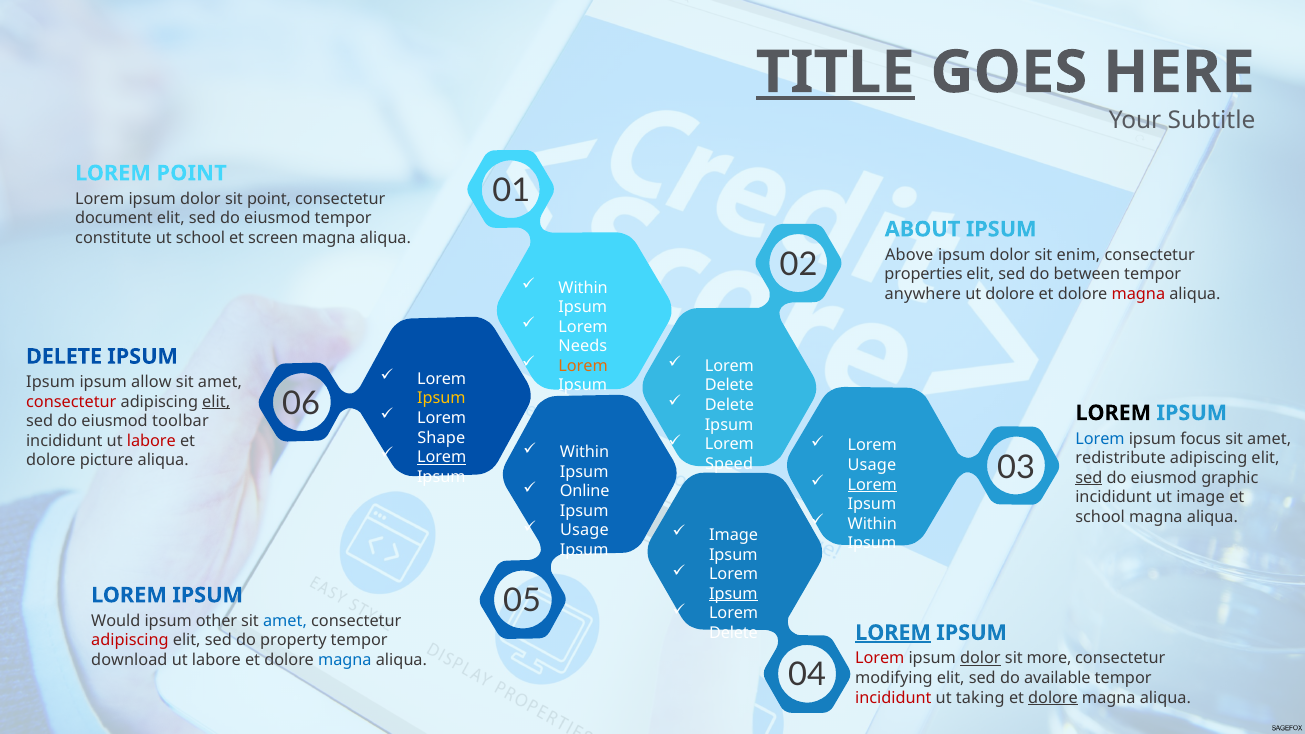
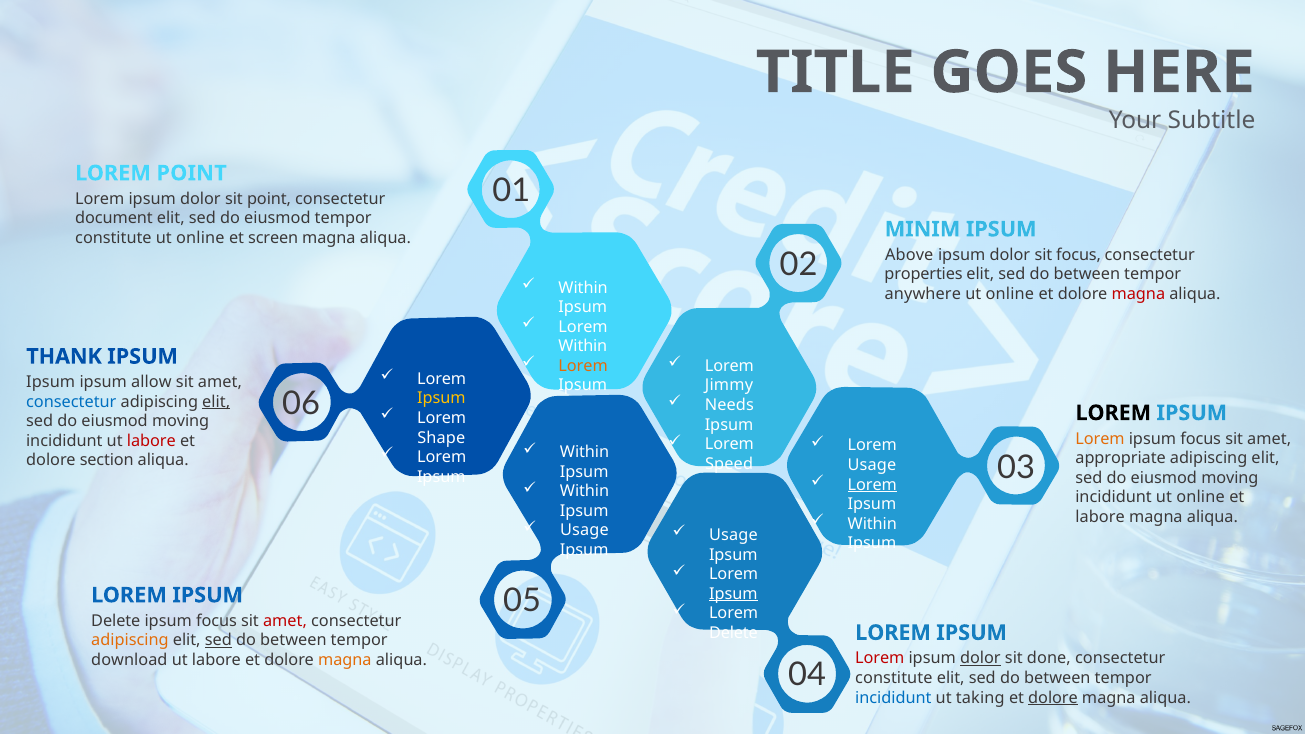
TITLE underline: present -> none (835, 72)
school: school -> online (200, 238)
ABOUT: ABOUT -> MINIM (923, 229)
sit enim: enim -> focus (1079, 255)
dolore: dolore -> online (1010, 294)
Needs: Needs -> Within (583, 346)
DELETE: DELETE -> THANK (64, 357)
Delete: Delete -> Jimmy (729, 386)
Delete: Delete -> Needs (729, 405)
consectetur colour: red -> blue (71, 402)
toolbar: toolbar -> moving (181, 421)
Lorem colour: blue -> orange (1100, 439)
Lorem underline: present -> none (442, 457)
redistribute: redistribute -> appropriate (1121, 458)
picture: picture -> section (107, 461)
sed underline: present -> none (1089, 478)
graphic: graphic -> moving (1230, 478)
Online: Online -> Within (585, 492)
incididunt ut image: image -> online (1201, 497)
school: school -> labore (1100, 517)
Image: Image -> Usage (734, 535)
Would: Would -> Delete (116, 621)
other: other -> focus (216, 621)
amet colour: blue -> red (285, 621)
LOREM underline: present -> none (893, 633)
adipiscing colour: red -> orange (130, 641)
sed underline: none -> present (218, 641)
property: property -> between (293, 641)
more: more -> done (1049, 659)
magna colour: blue -> orange (345, 660)
modifying: modifying -> constitute (894, 678)
available: available -> between (1057, 678)
incididunt colour: red -> blue (893, 698)
